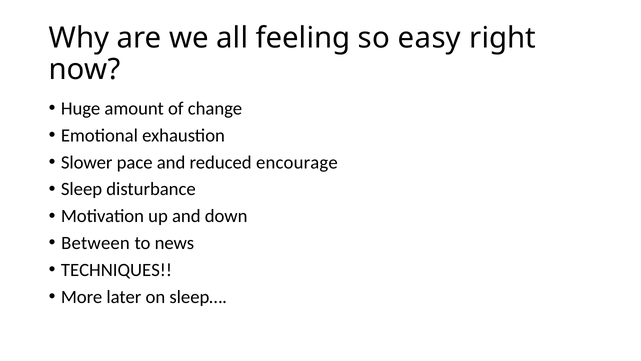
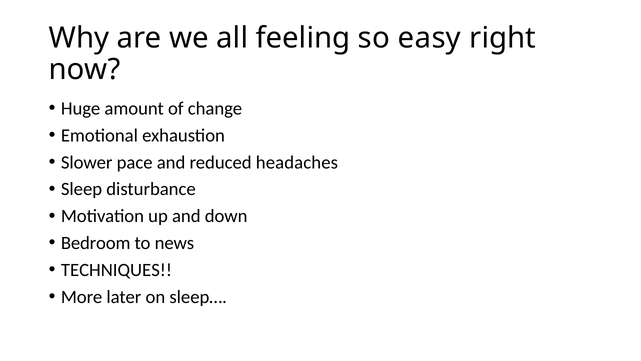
encourage: encourage -> headaches (297, 162)
Between: Between -> Bedroom (96, 243)
